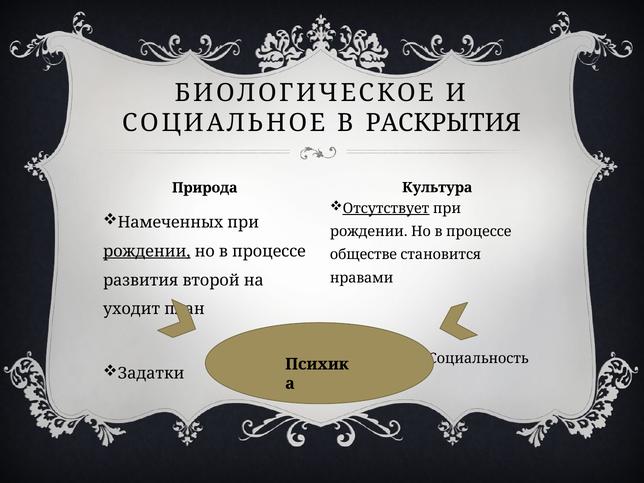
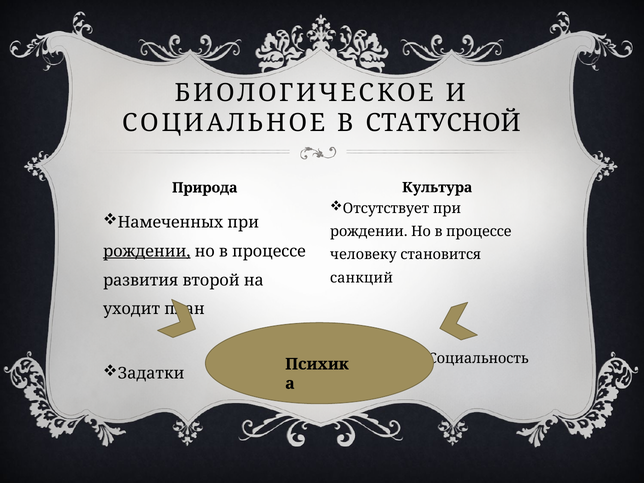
РАСКРЫТИЯ: РАСКРЫТИЯ -> СТАТУСНОЙ (443, 123)
Отсутствует underline: present -> none (386, 208)
обществе: обществе -> человеку (363, 255)
нравами: нравами -> санкций (361, 278)
